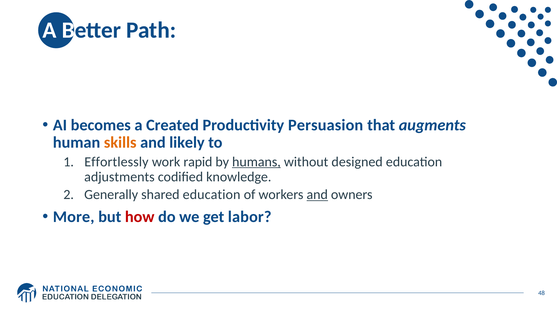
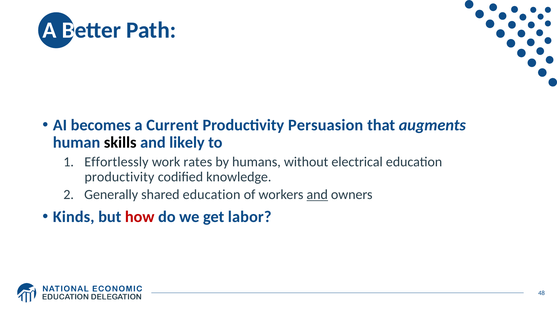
Created: Created -> Current (172, 125)
skills colour: orange -> black (120, 143)
rapid: rapid -> rates (198, 162)
humans underline: present -> none (256, 162)
designed: designed -> electrical (357, 162)
adjustments: adjustments -> productivity (119, 177)
More: More -> Kinds (74, 217)
